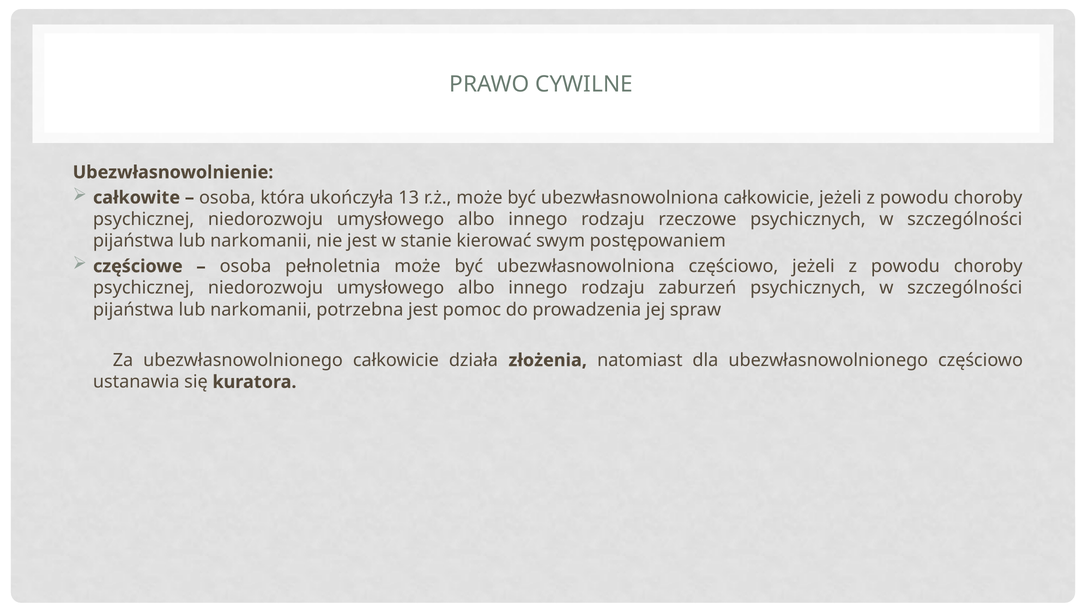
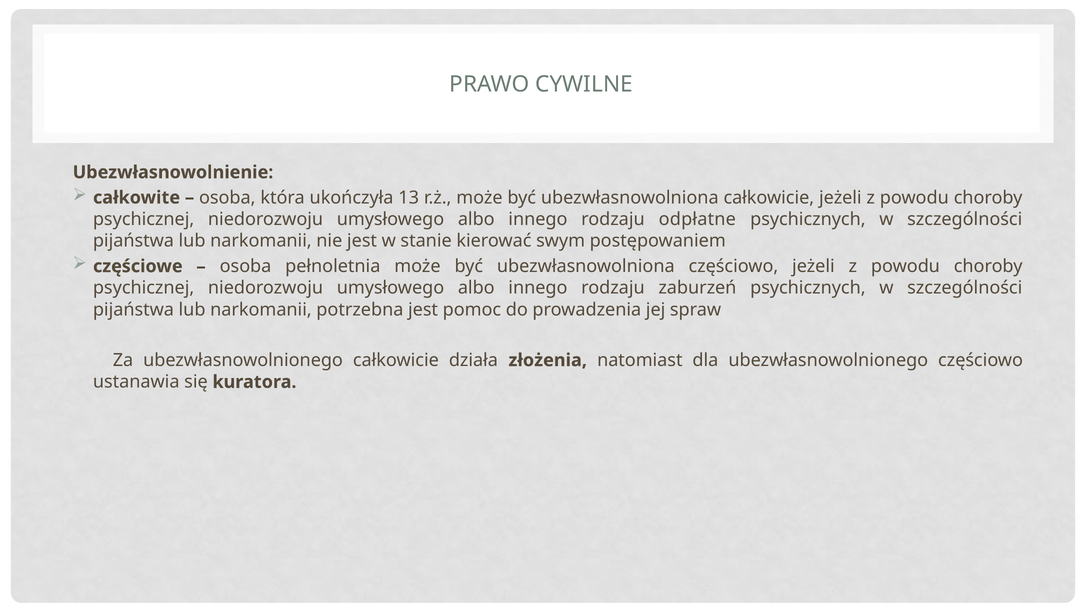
rzeczowe: rzeczowe -> odpłatne (697, 219)
